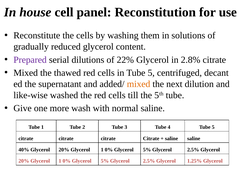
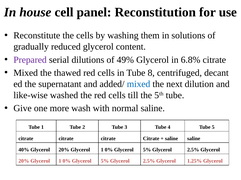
22%: 22% -> 49% (125, 60)
2.8%: 2.8% -> 6.8% (191, 60)
in Tube 5: 5 -> 8 (151, 73)
mixed colour: orange -> blue (139, 84)
